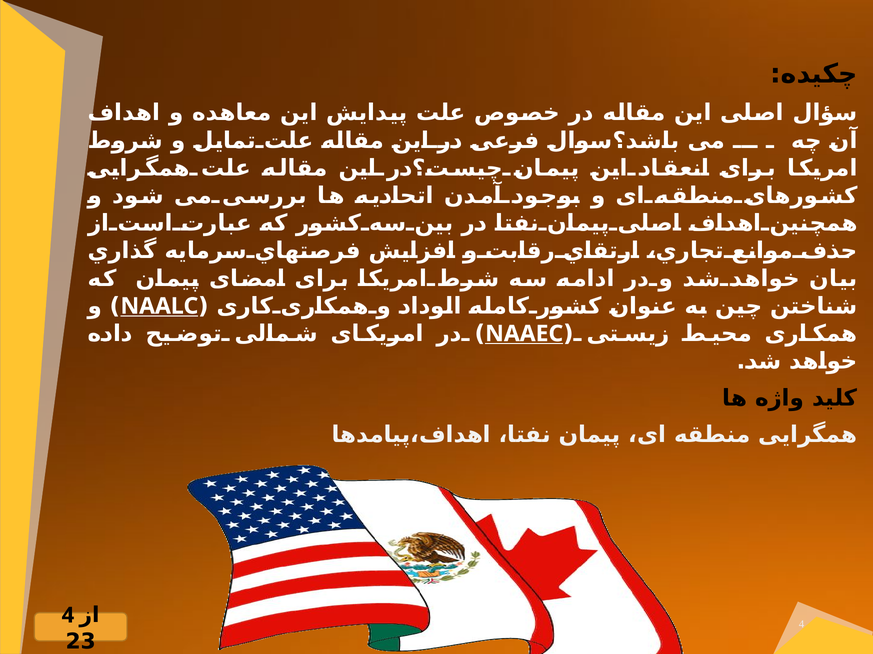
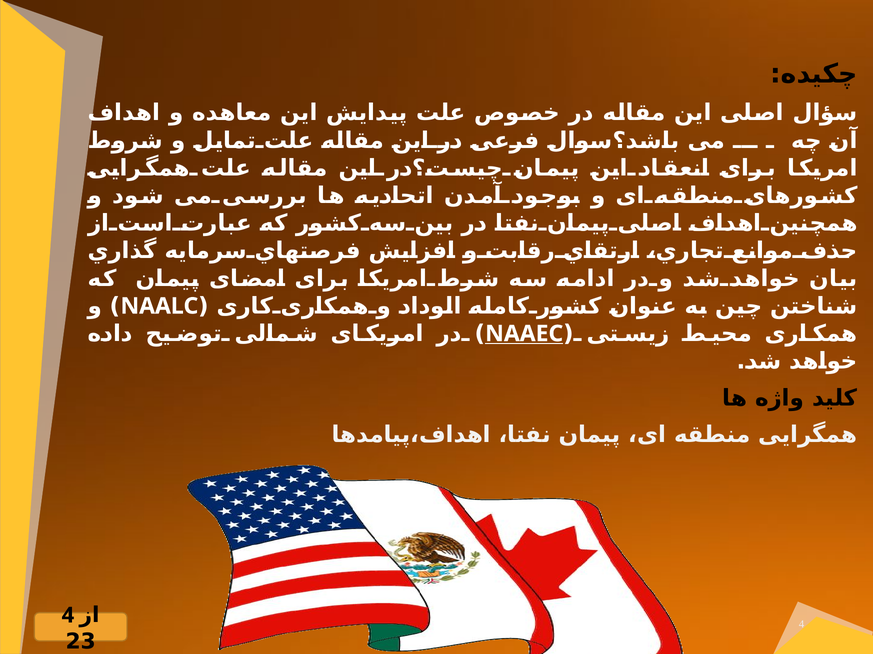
NAALC underline: present -> none (159, 306)
